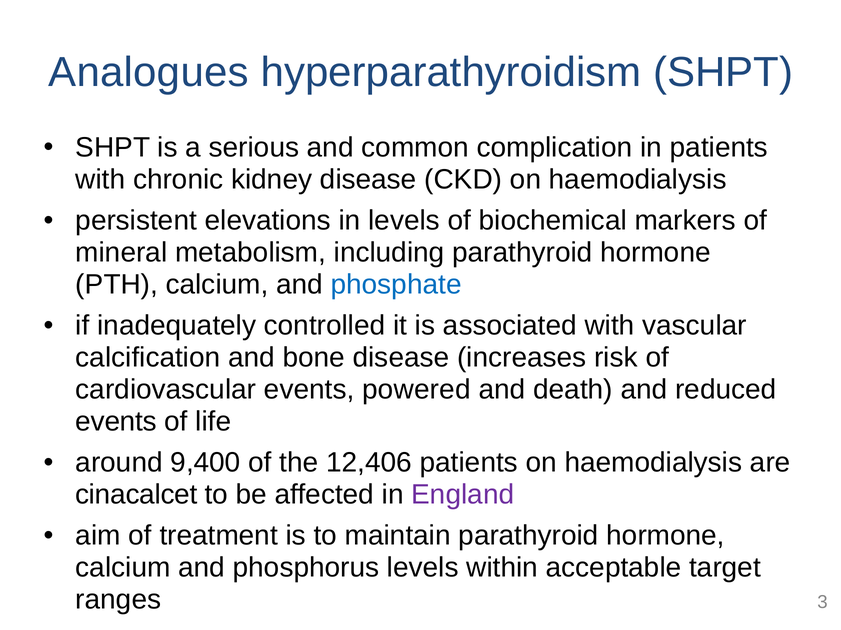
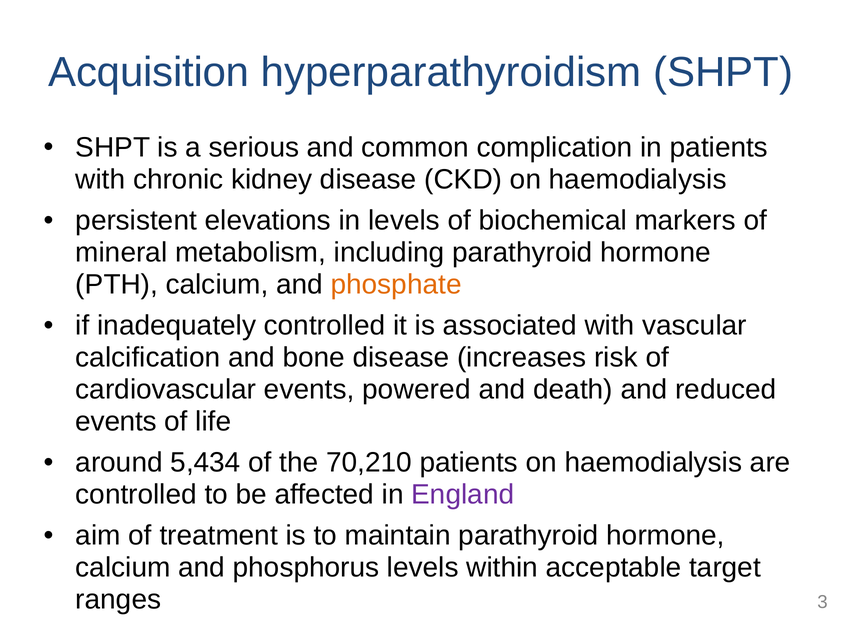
Analogues: Analogues -> Acquisition (149, 72)
phosphate colour: blue -> orange (396, 285)
9,400: 9,400 -> 5,434 (206, 463)
12,406: 12,406 -> 70,210 (369, 463)
cinacalcet: cinacalcet -> controlled (136, 495)
